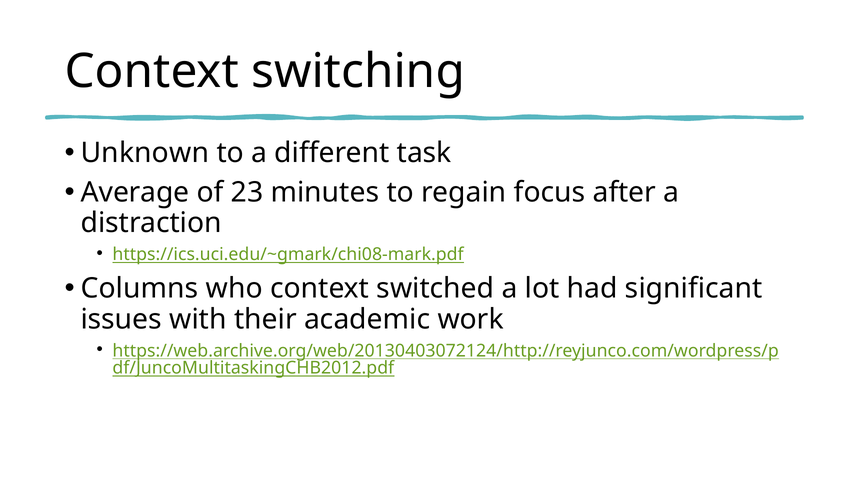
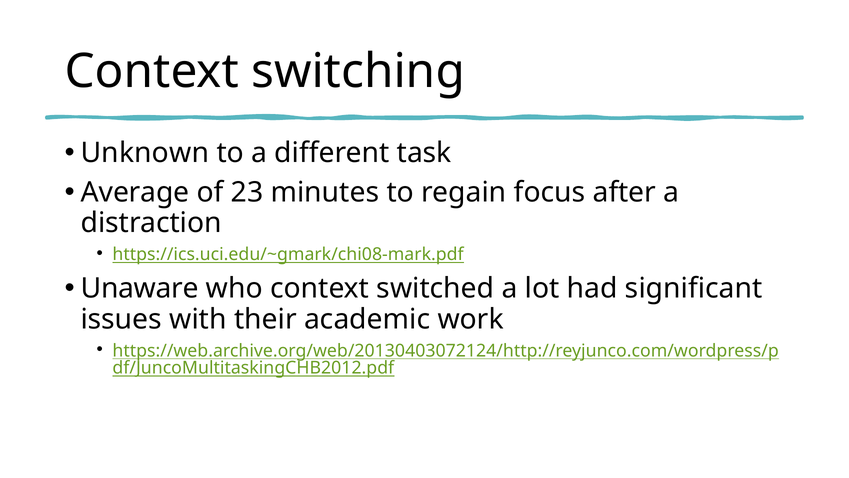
Columns: Columns -> Unaware (140, 288)
